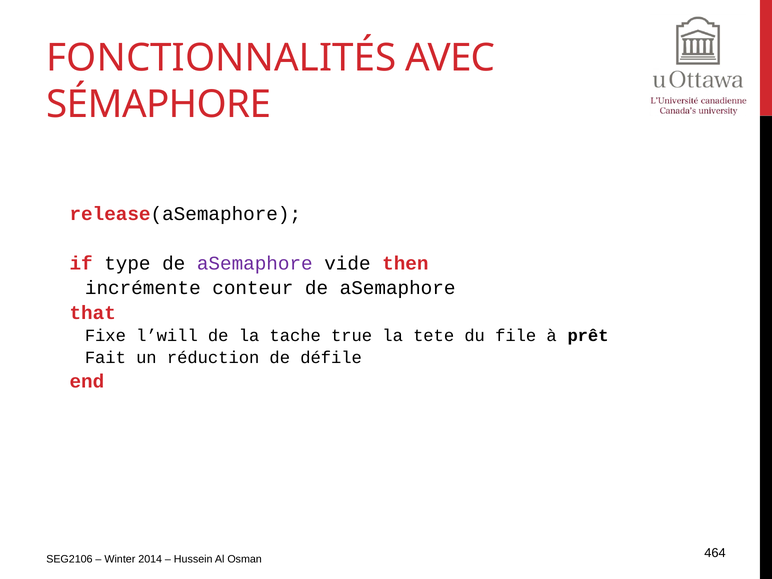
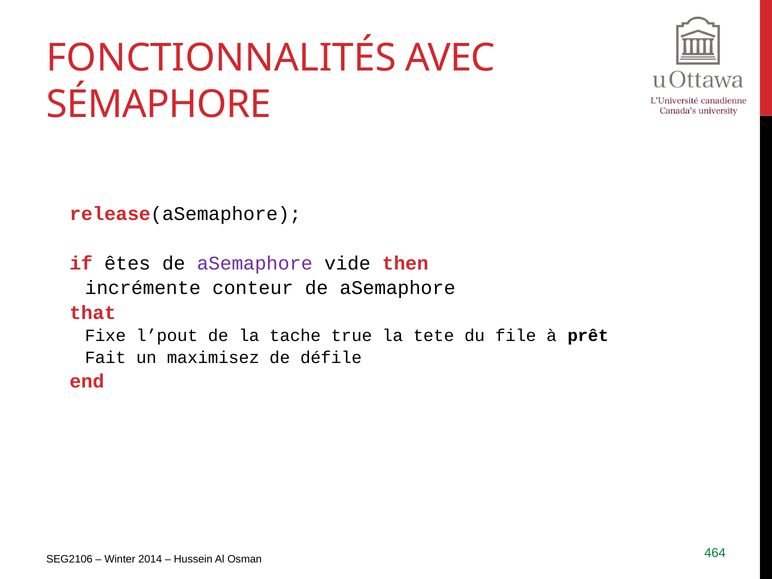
type: type -> êtes (127, 263)
l’will: l’will -> l’pout (167, 336)
réduction: réduction -> maximisez (213, 358)
464 colour: black -> green (715, 553)
